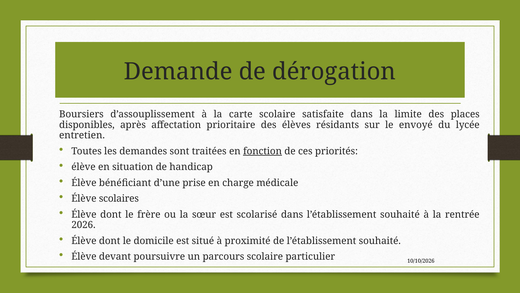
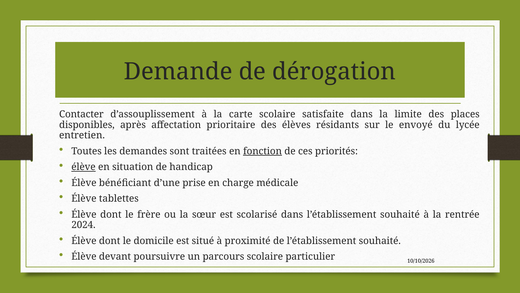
Boursiers: Boursiers -> Contacter (81, 114)
élève underline: none -> present (83, 167)
scolaires: scolaires -> tablettes (119, 198)
2026: 2026 -> 2024 (83, 225)
